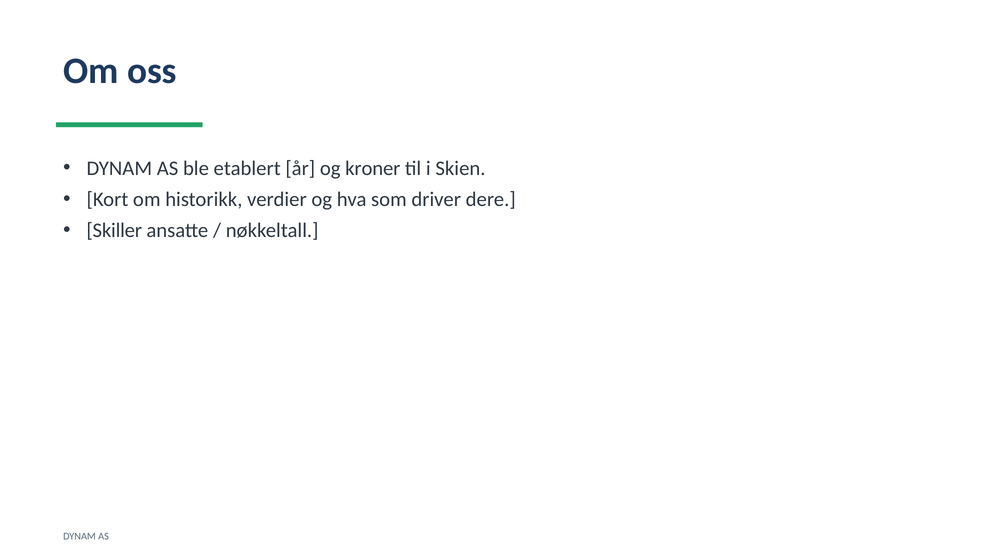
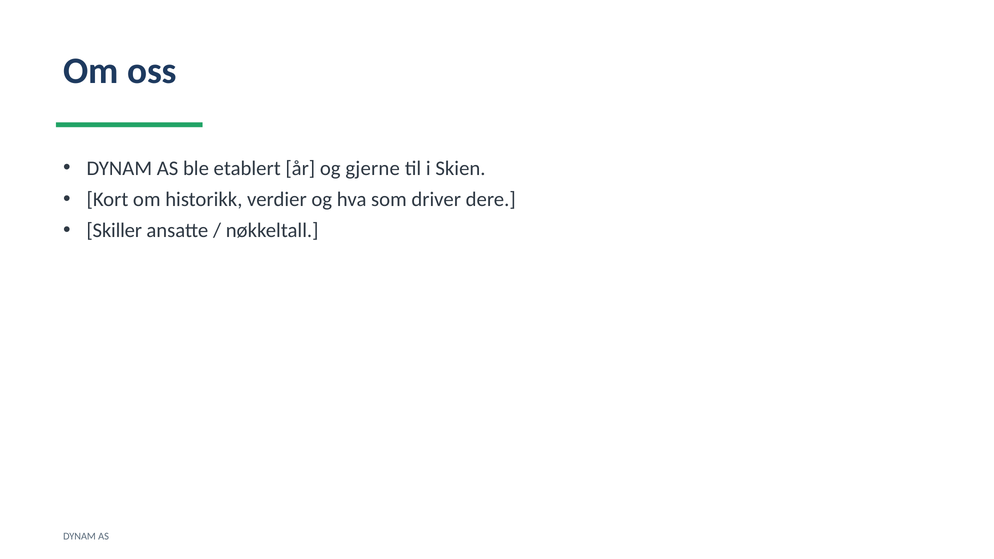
kroner: kroner -> gjerne (373, 168)
